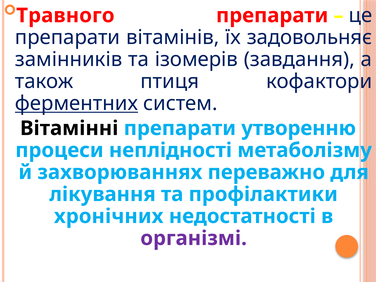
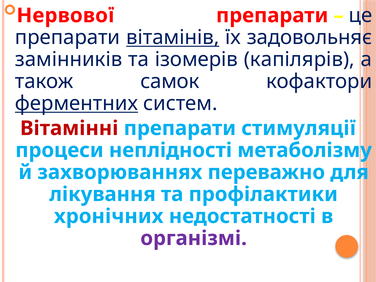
Травного: Травного -> Нервової (65, 15)
вітамінів underline: none -> present (173, 37)
завдання: завдання -> капілярів (299, 59)
птиця: птиця -> самок (170, 81)
Вітамінні colour: black -> red (69, 128)
утворенню: утворенню -> стимуляції (299, 128)
